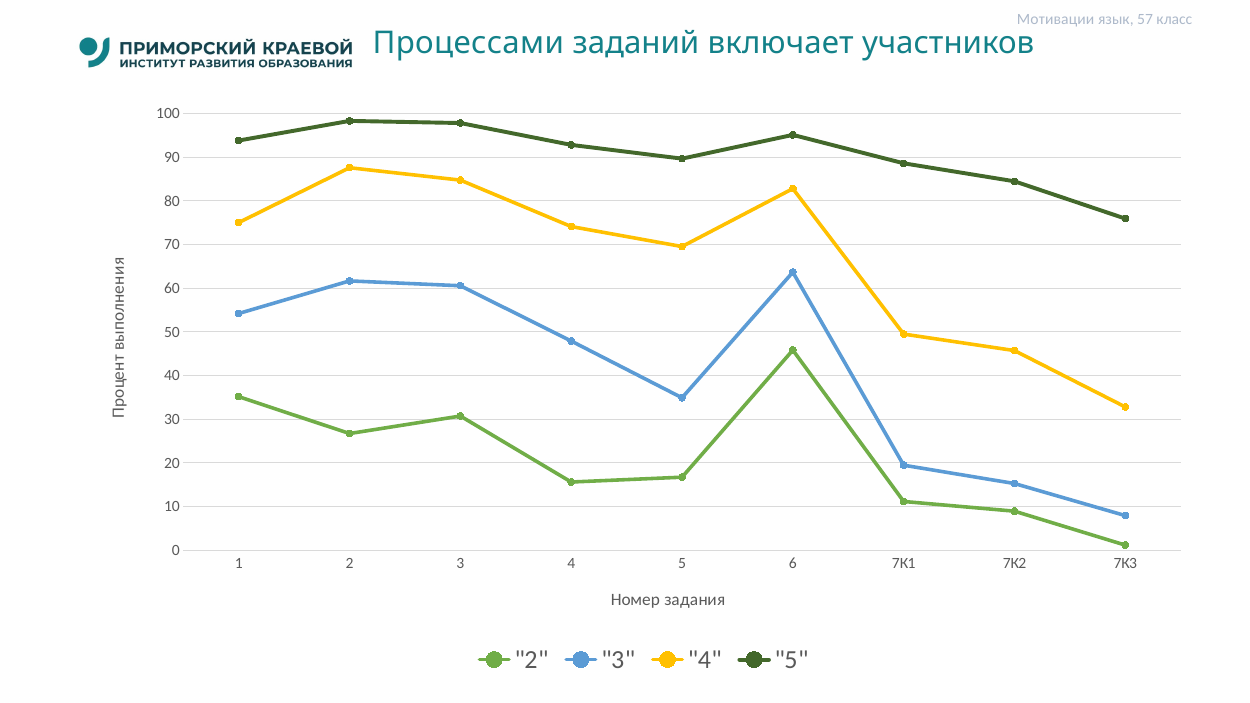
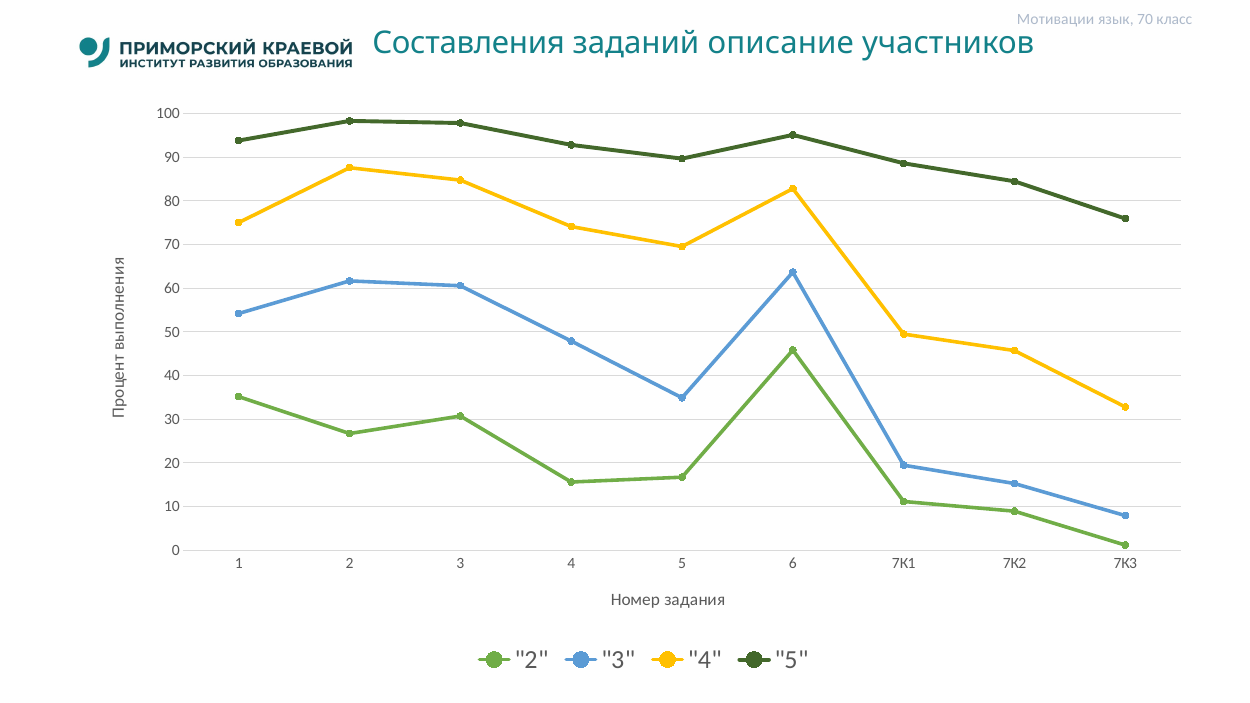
язык 57: 57 -> 70 (1145, 19)
Процессами: Процессами -> Составления (469, 43)
включает: включает -> описание (781, 43)
